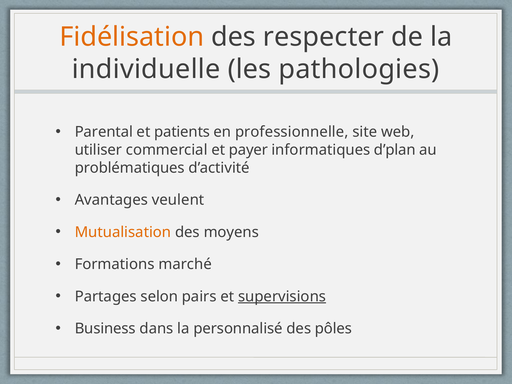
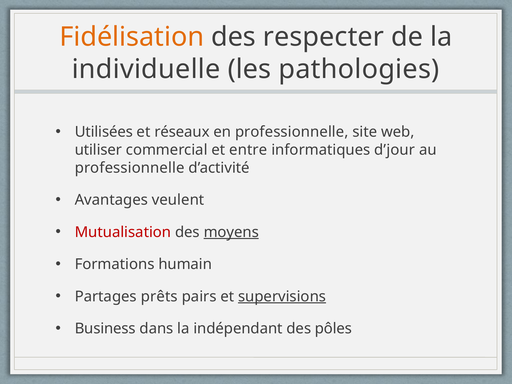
Parental: Parental -> Utilisées (104, 132)
patients: patients -> réseaux (182, 132)
payer: payer -> entre (248, 150)
d’plan: d’plan -> d’jour (395, 150)
problématiques: problématiques -> professionnelle (130, 168)
Mutualisation colour: orange -> red (123, 232)
moyens underline: none -> present (231, 232)
marché: marché -> humain (185, 264)
selon: selon -> prêts (159, 296)
personnalisé: personnalisé -> indépendant (238, 329)
